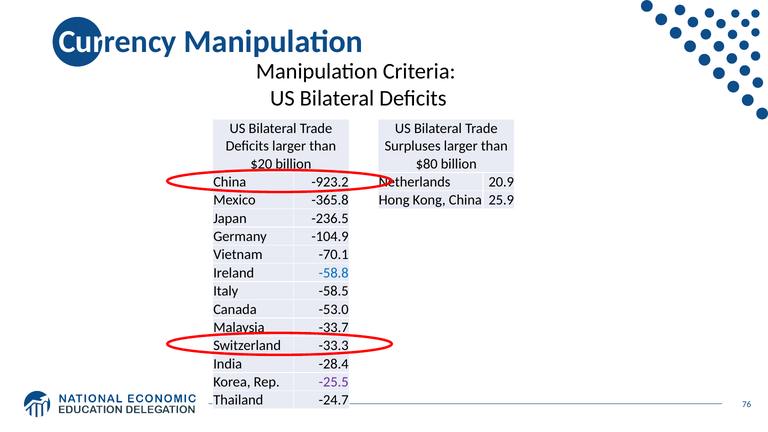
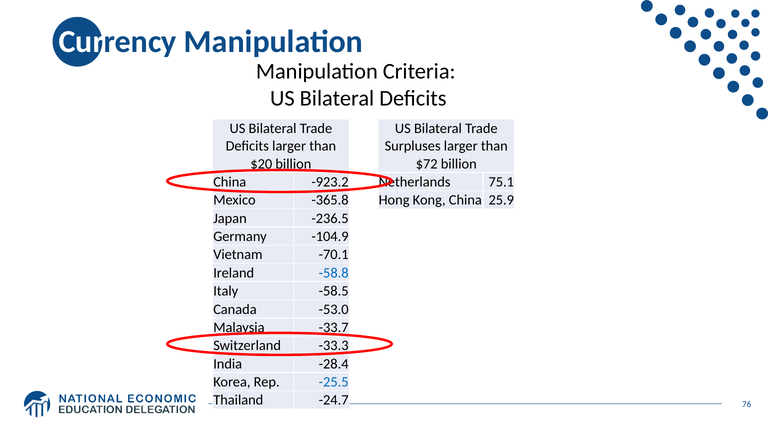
$80: $80 -> $72 (427, 164)
20.9: 20.9 -> 75.1 (501, 182)
-25.5 colour: purple -> blue (334, 382)
